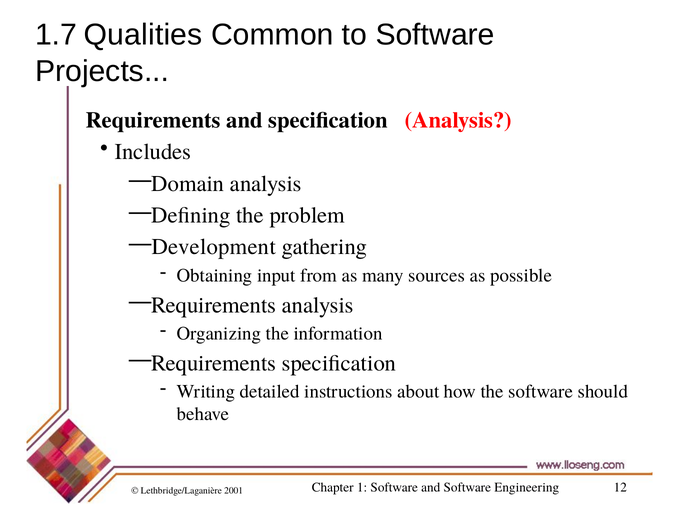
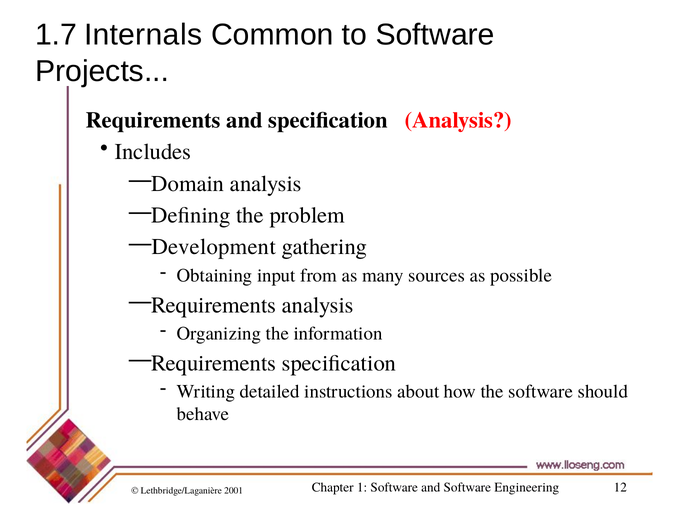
Qualities: Qualities -> Internals (143, 35)
